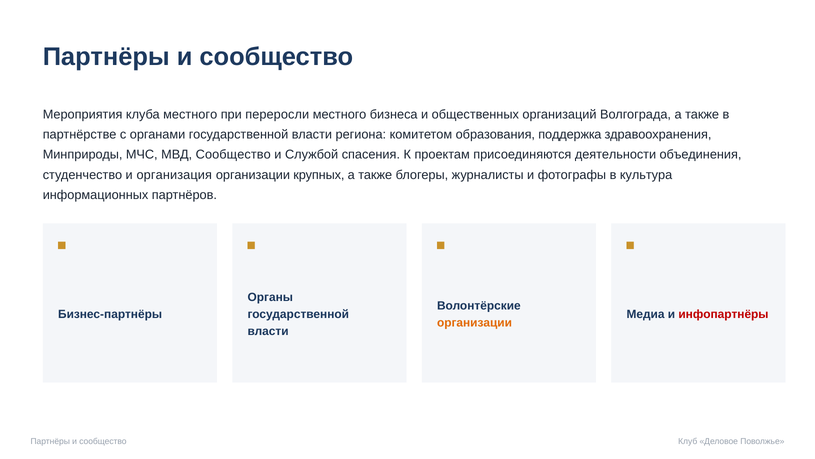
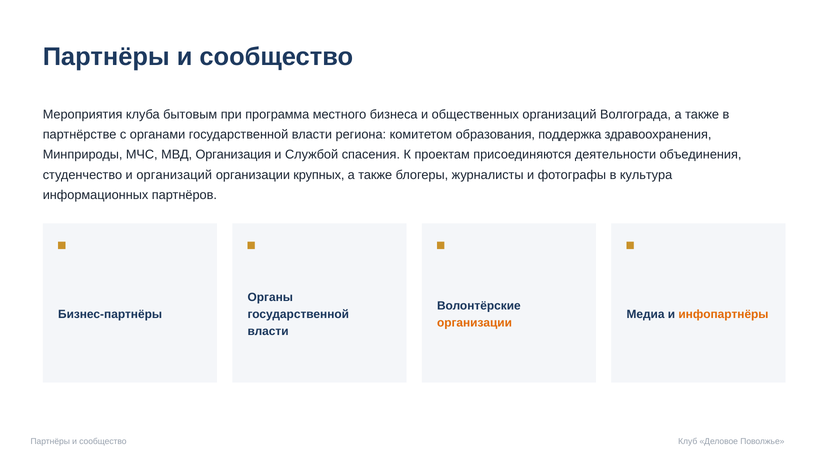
клуба местного: местного -> бытовым (190, 114)
переросли: переросли -> программа (277, 114)
МВД Сообщество: Сообщество -> Организация (233, 155)
и организация: организация -> организаций (174, 175)
инфопартнёры colour: red -> orange (723, 314)
